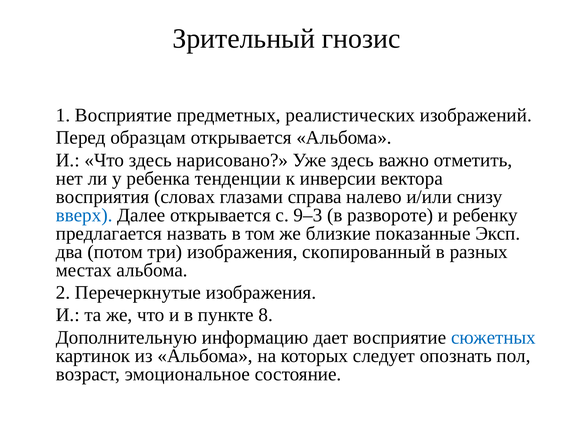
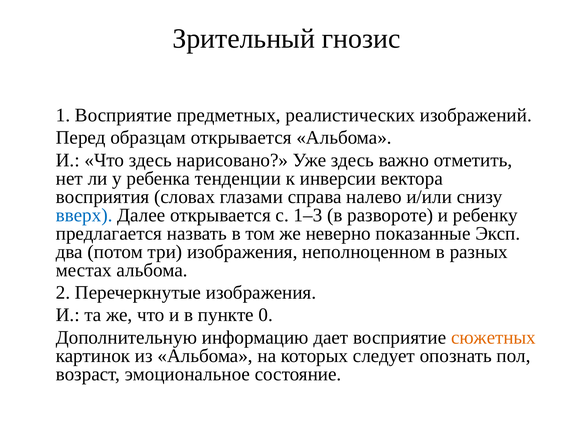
9–3: 9–3 -> 1–3 (308, 215)
близкие: близкие -> неверно (338, 233)
скопированный: скопированный -> неполноценном (367, 252)
8: 8 -> 0 (266, 315)
сюжетных colour: blue -> orange (493, 337)
